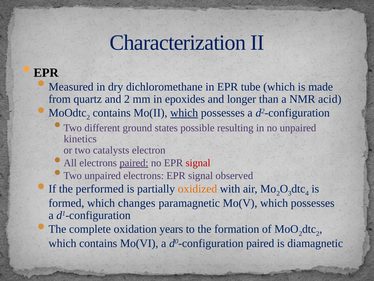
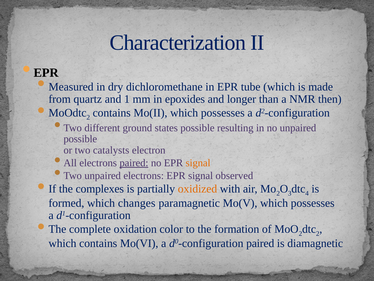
and 2: 2 -> 1 (127, 99)
acid: acid -> then (330, 99)
which underline: present -> none (184, 113)
kinetics: kinetics -> possible (80, 139)
signal colour: red -> orange (198, 163)
performed: performed -> complexes (100, 189)
years: years -> color (171, 229)
